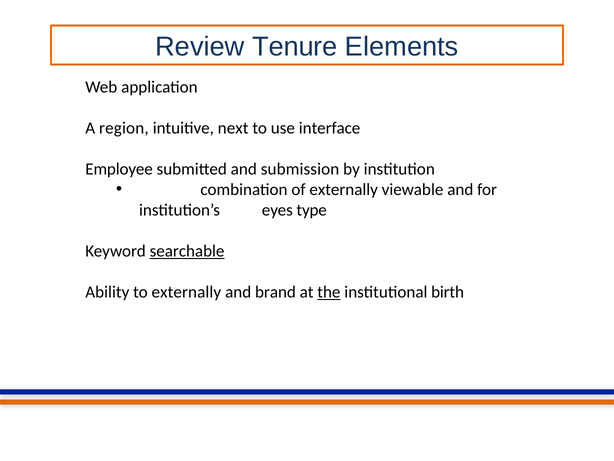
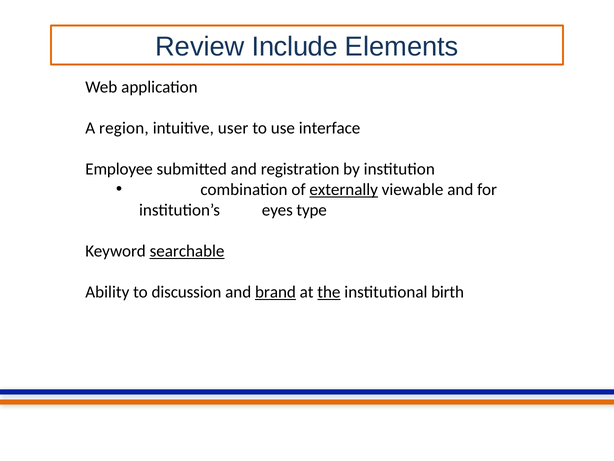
Tenure: Tenure -> Include (295, 47)
next: next -> user (233, 128)
submission: submission -> registration (300, 169)
externally underline: none -> present (344, 189)
to externally: externally -> discussion (186, 292)
brand underline: none -> present (275, 292)
